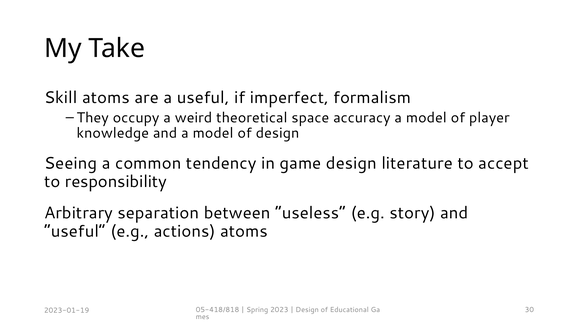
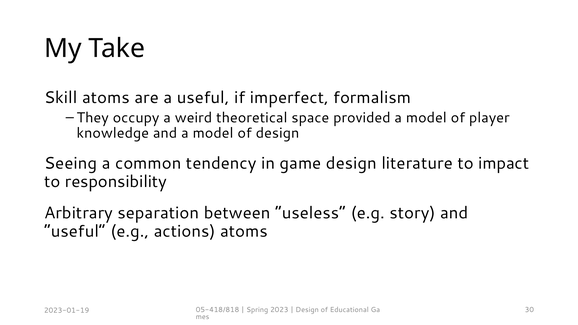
accuracy: accuracy -> provided (362, 118)
accept: accept -> impact (504, 163)
